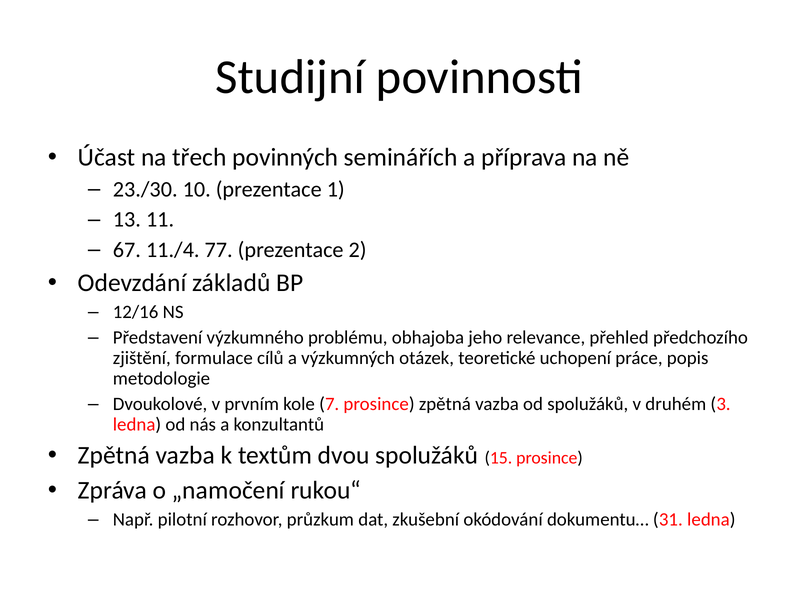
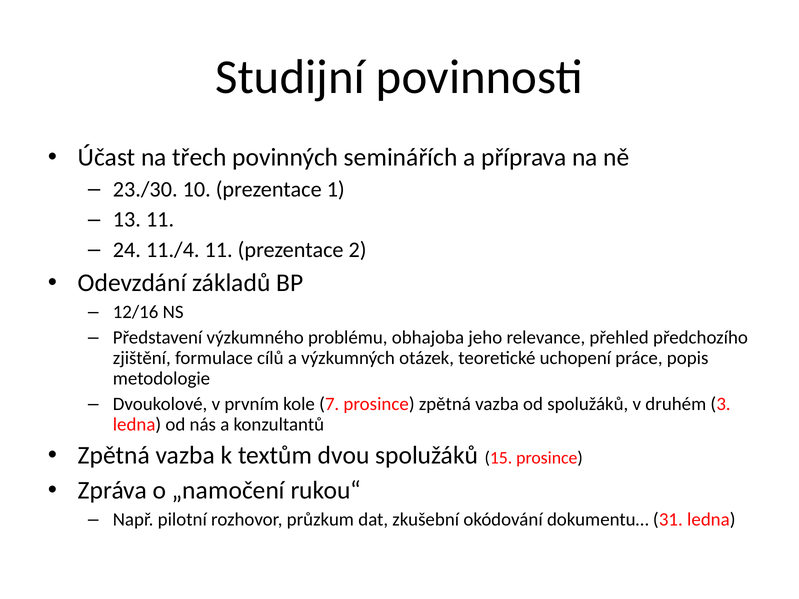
67: 67 -> 24 (127, 250)
11./4 77: 77 -> 11 (219, 250)
